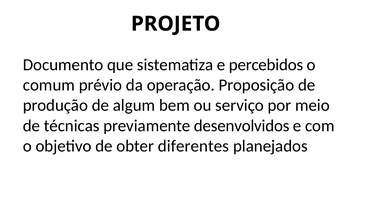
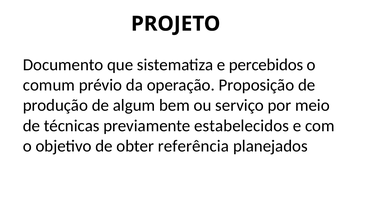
desenvolvidos: desenvolvidos -> estabelecidos (242, 125)
diferentes: diferentes -> referência (193, 146)
